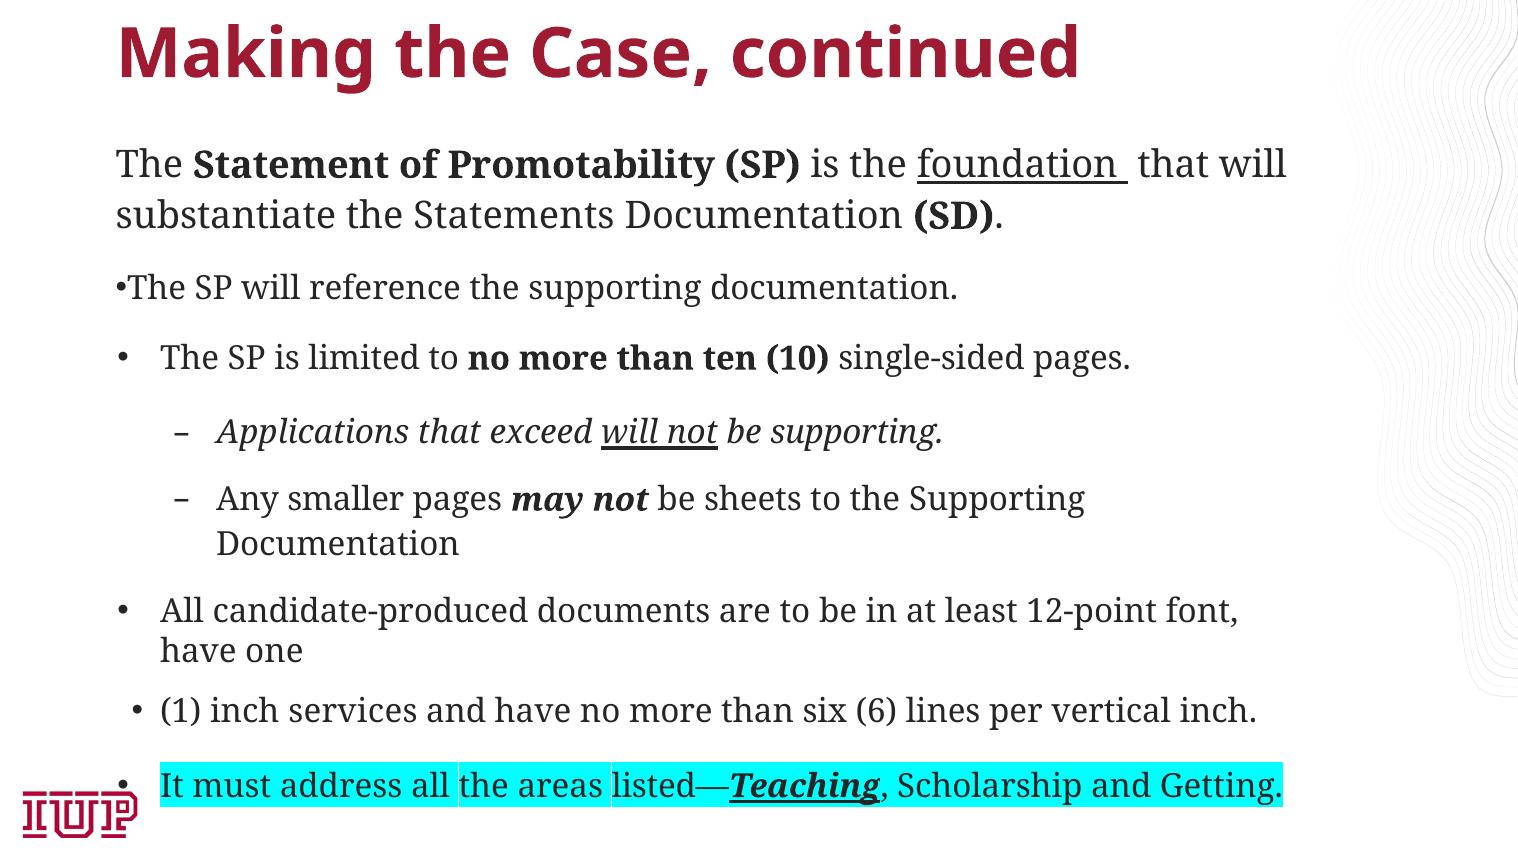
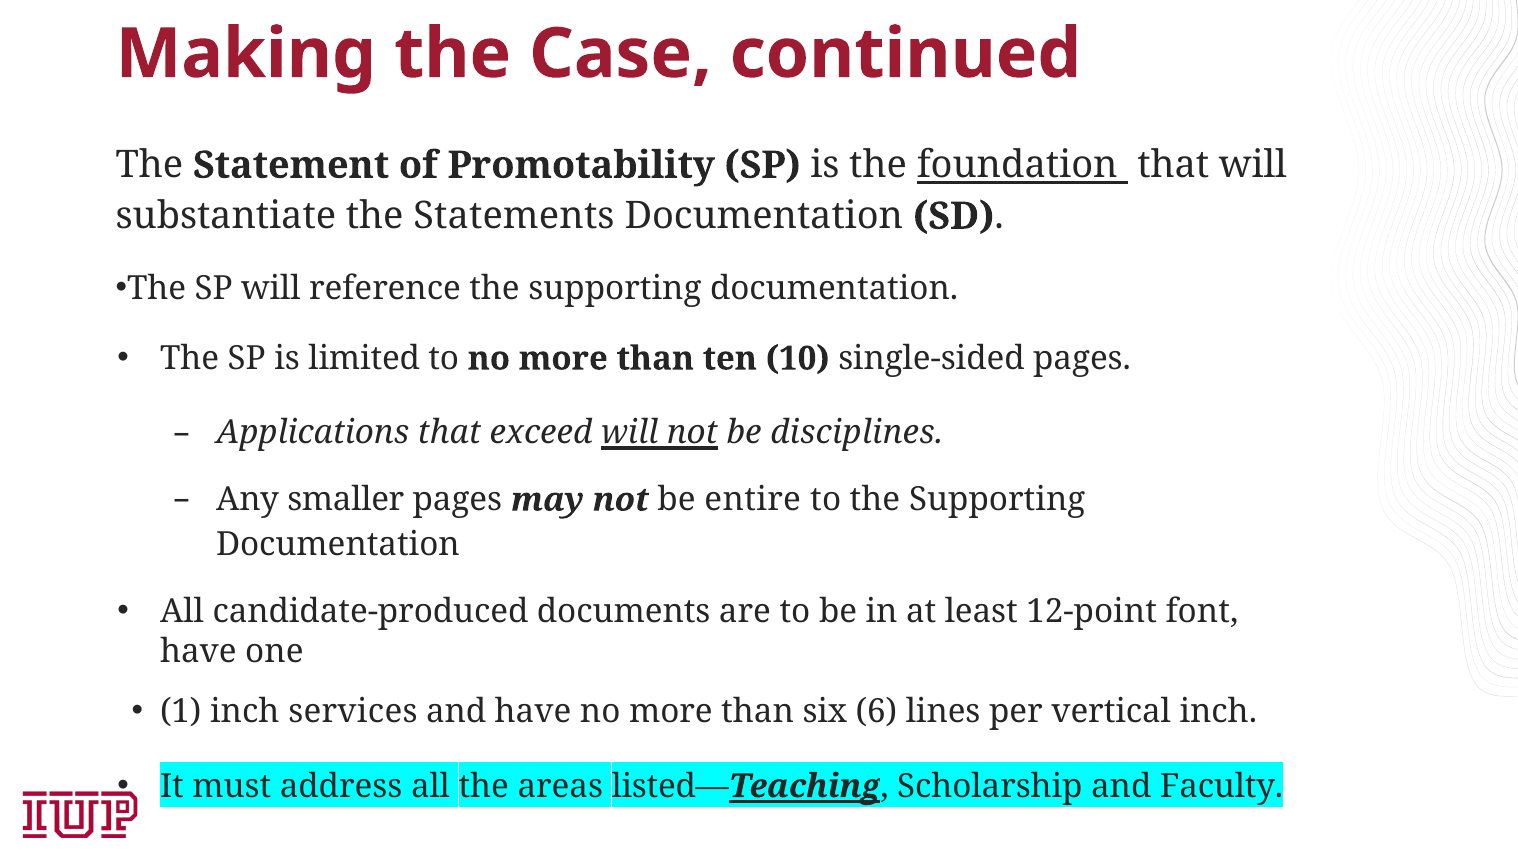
be supporting: supporting -> disciplines (857, 433)
sheets: sheets -> entire (753, 500)
Getting: Getting -> Faculty (1222, 786)
